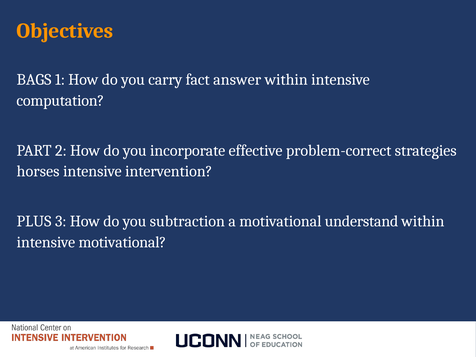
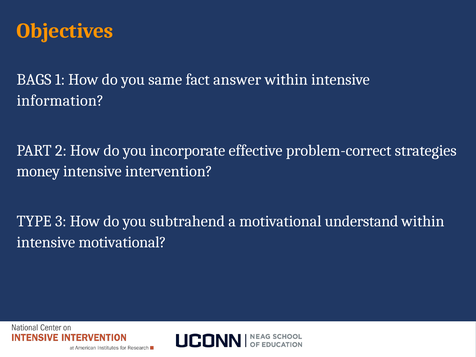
carry: carry -> same (165, 80)
computation: computation -> information (60, 101)
horses: horses -> money (38, 171)
PLUS: PLUS -> TYPE (34, 221)
subtraction: subtraction -> subtrahend (187, 221)
